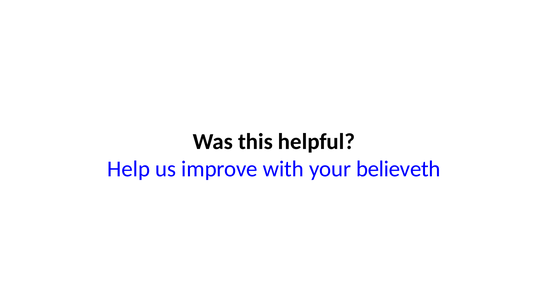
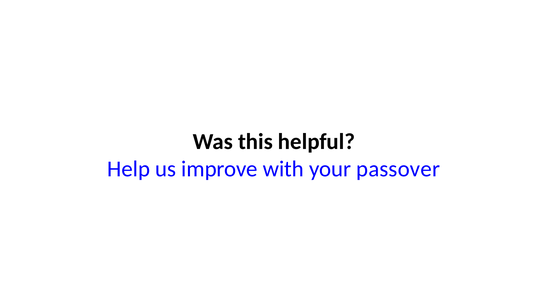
believeth: believeth -> passover (398, 169)
